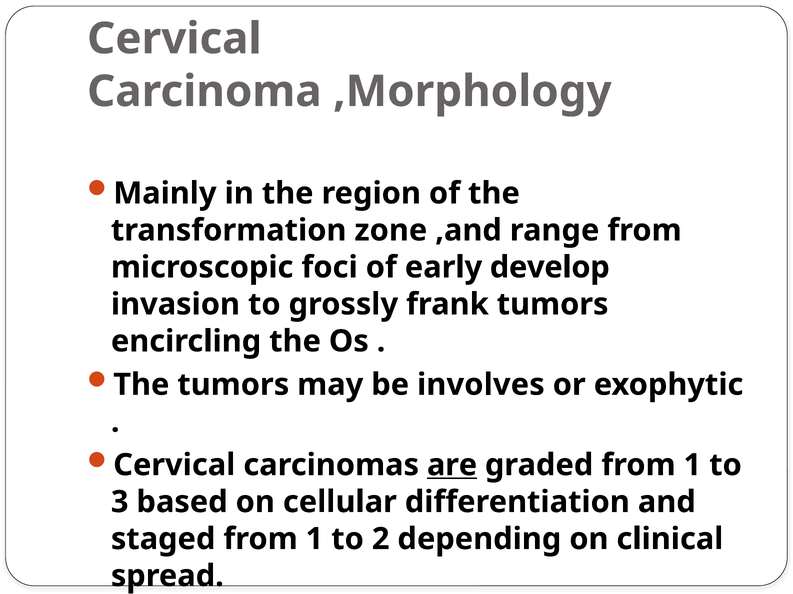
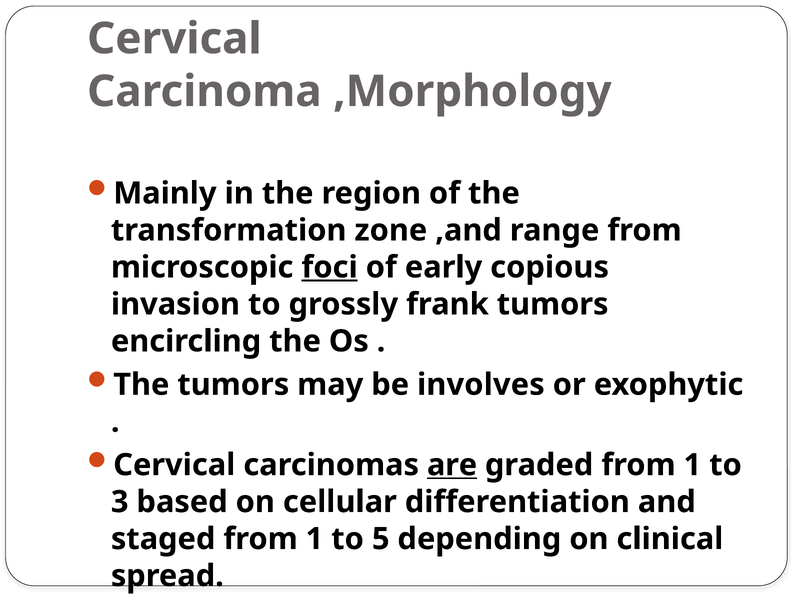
foci underline: none -> present (330, 268)
develop: develop -> copious (550, 268)
2: 2 -> 5 (381, 540)
